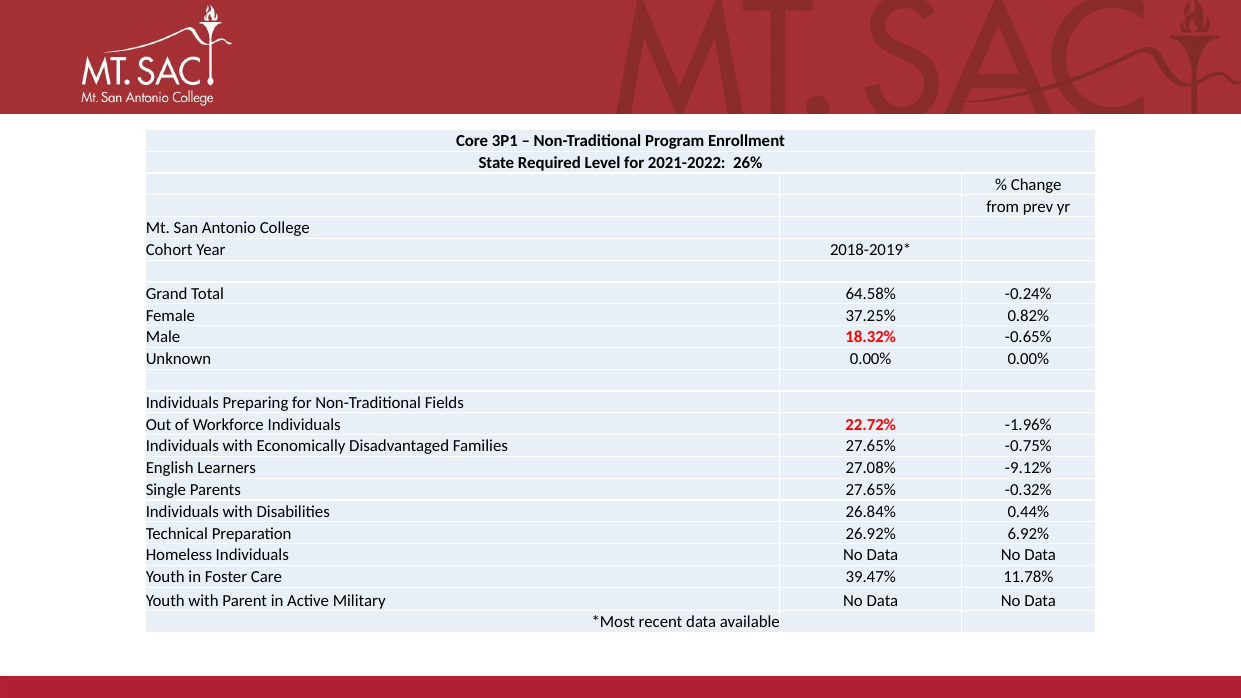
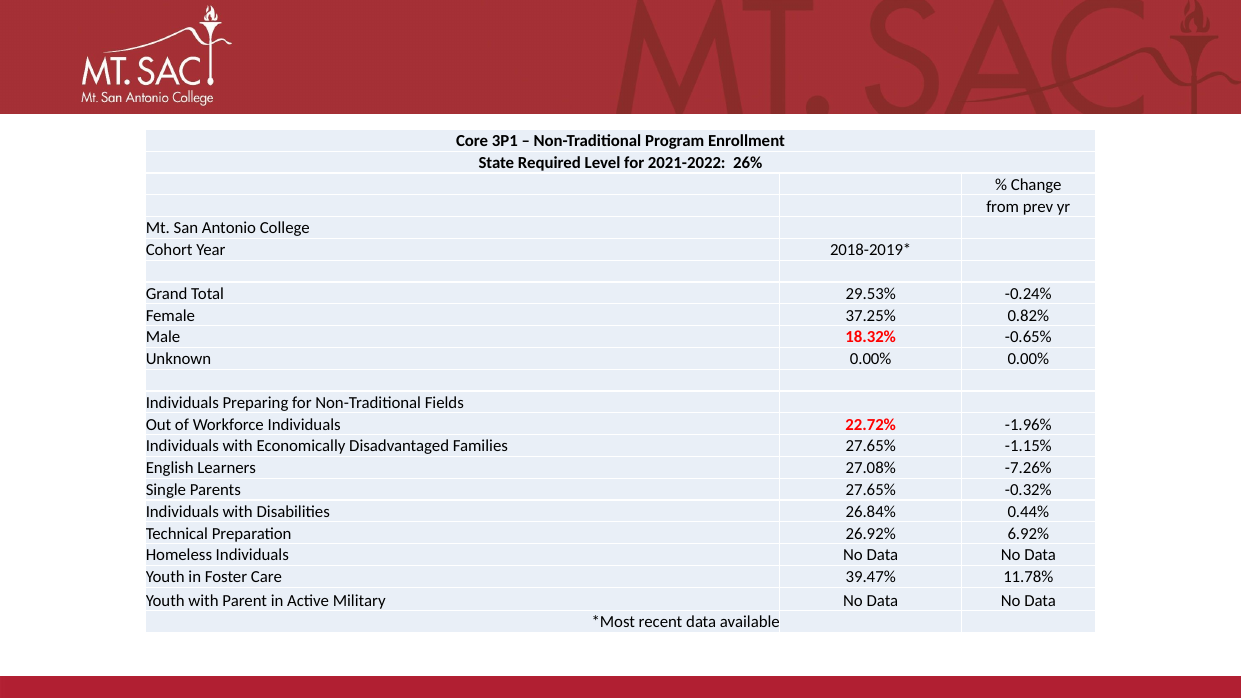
64.58%: 64.58% -> 29.53% (871, 294)
-0.75%: -0.75% -> -1.15% (1028, 446)
-9.12%: -9.12% -> -7.26% (1028, 468)
